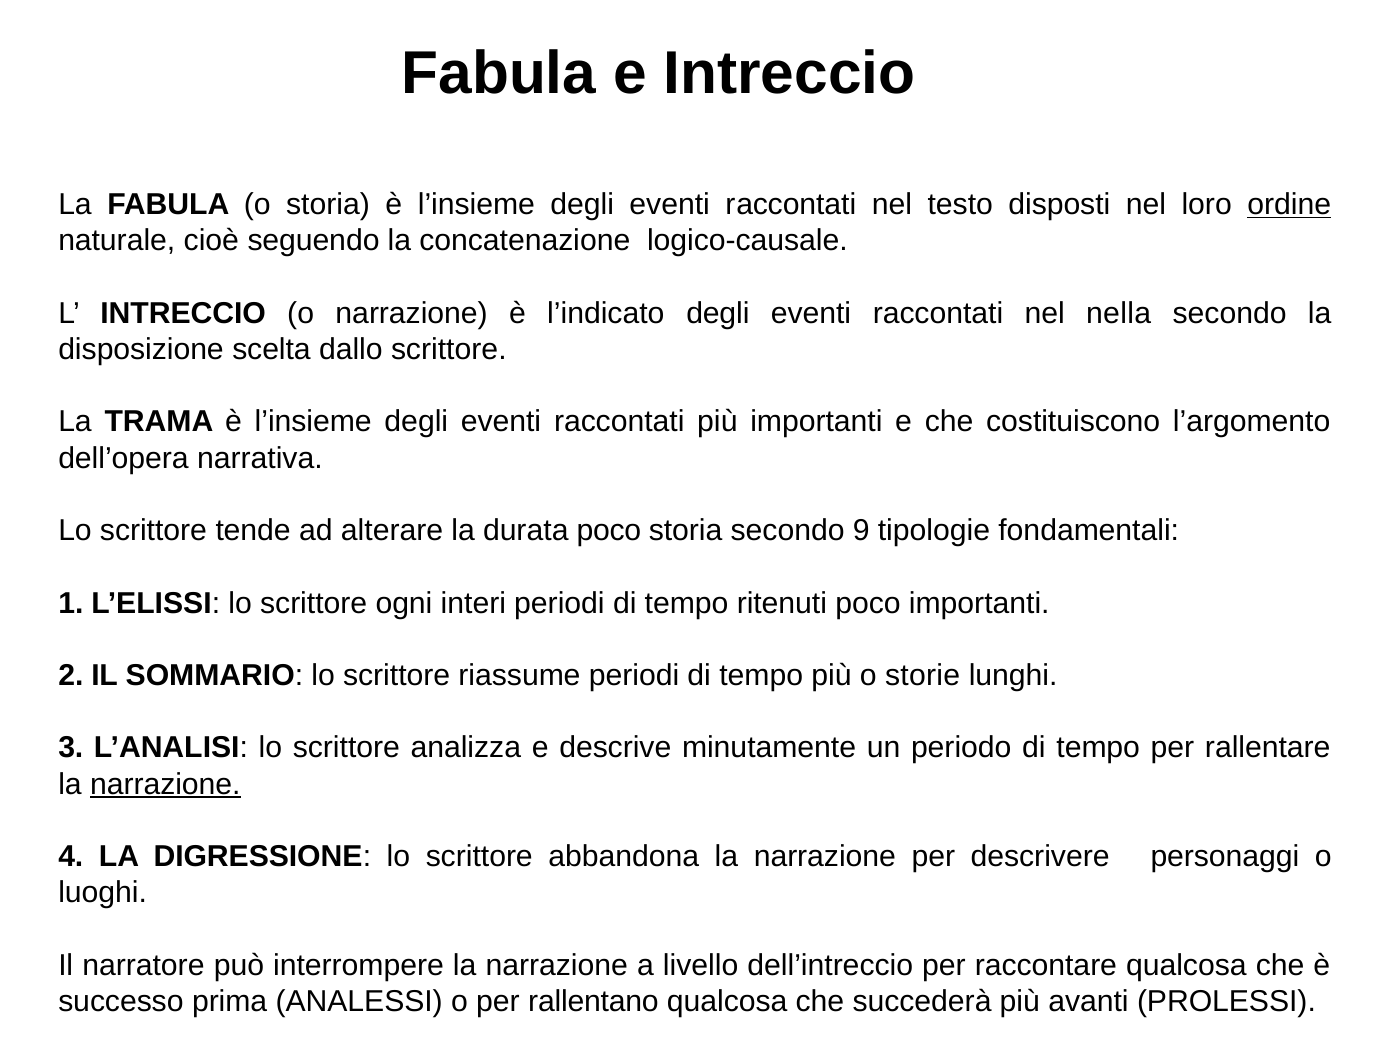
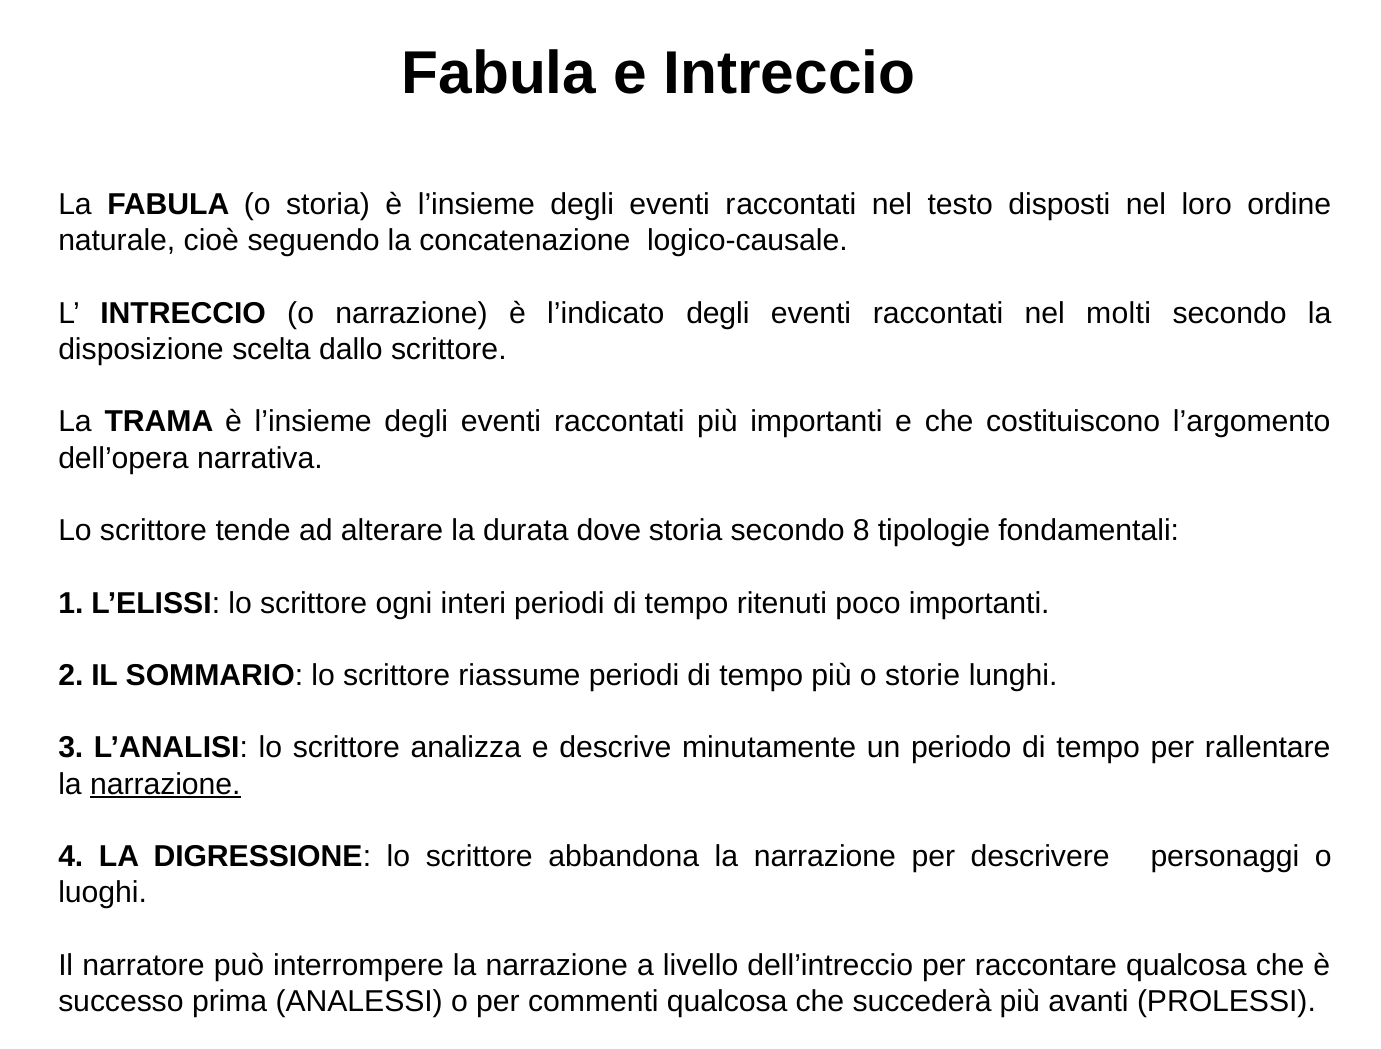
ordine underline: present -> none (1289, 205)
nella: nella -> molti (1119, 313)
durata poco: poco -> dove (609, 531)
9: 9 -> 8 (861, 531)
rallentano: rallentano -> commenti (593, 1002)
